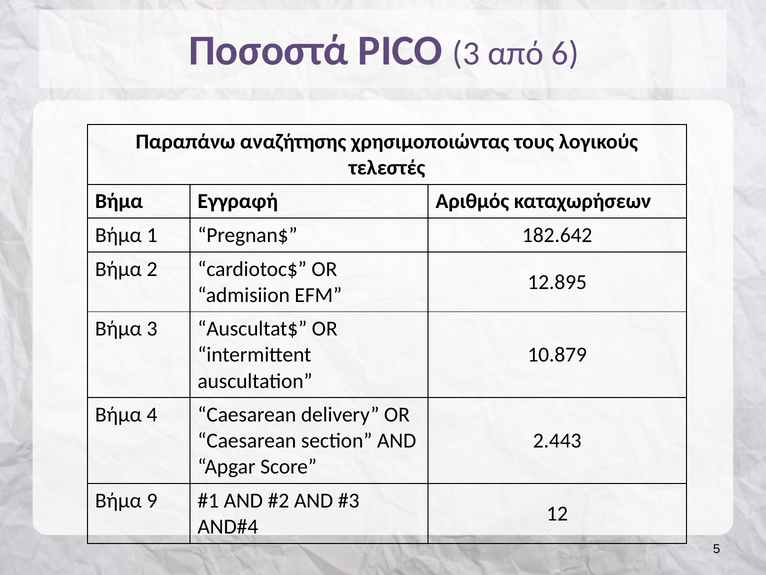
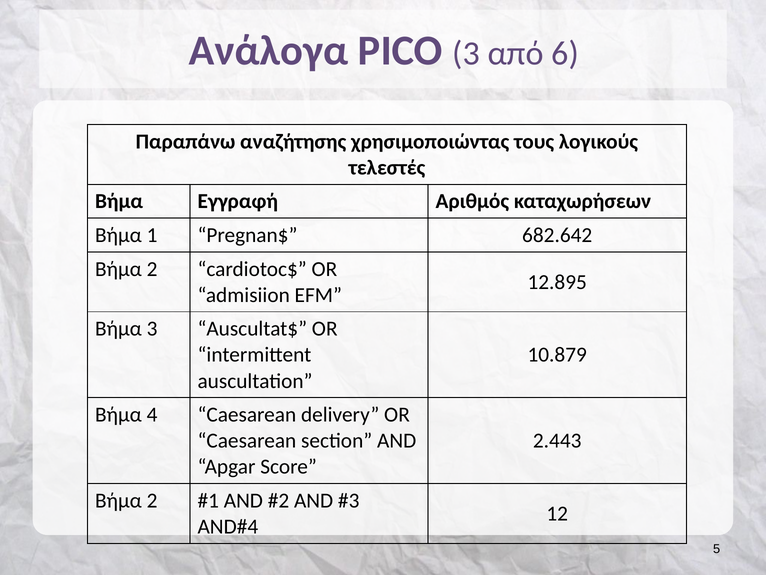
Ποσοστά: Ποσοστά -> Ανάλογα (269, 51)
182.642: 182.642 -> 682.642 (557, 235)
9: 9 -> 2 (152, 500)
